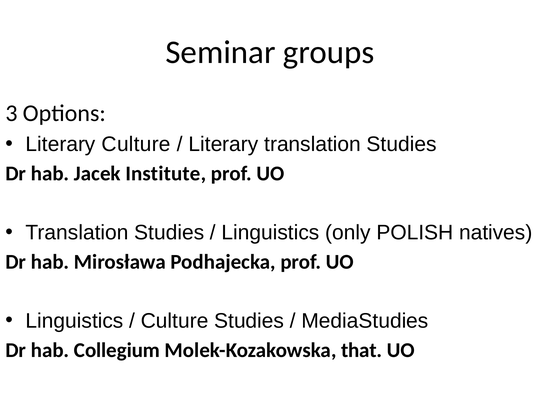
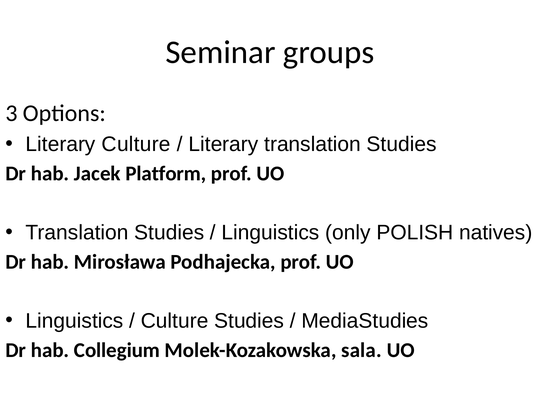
Institute: Institute -> Platform (166, 174)
that: that -> sala (361, 350)
